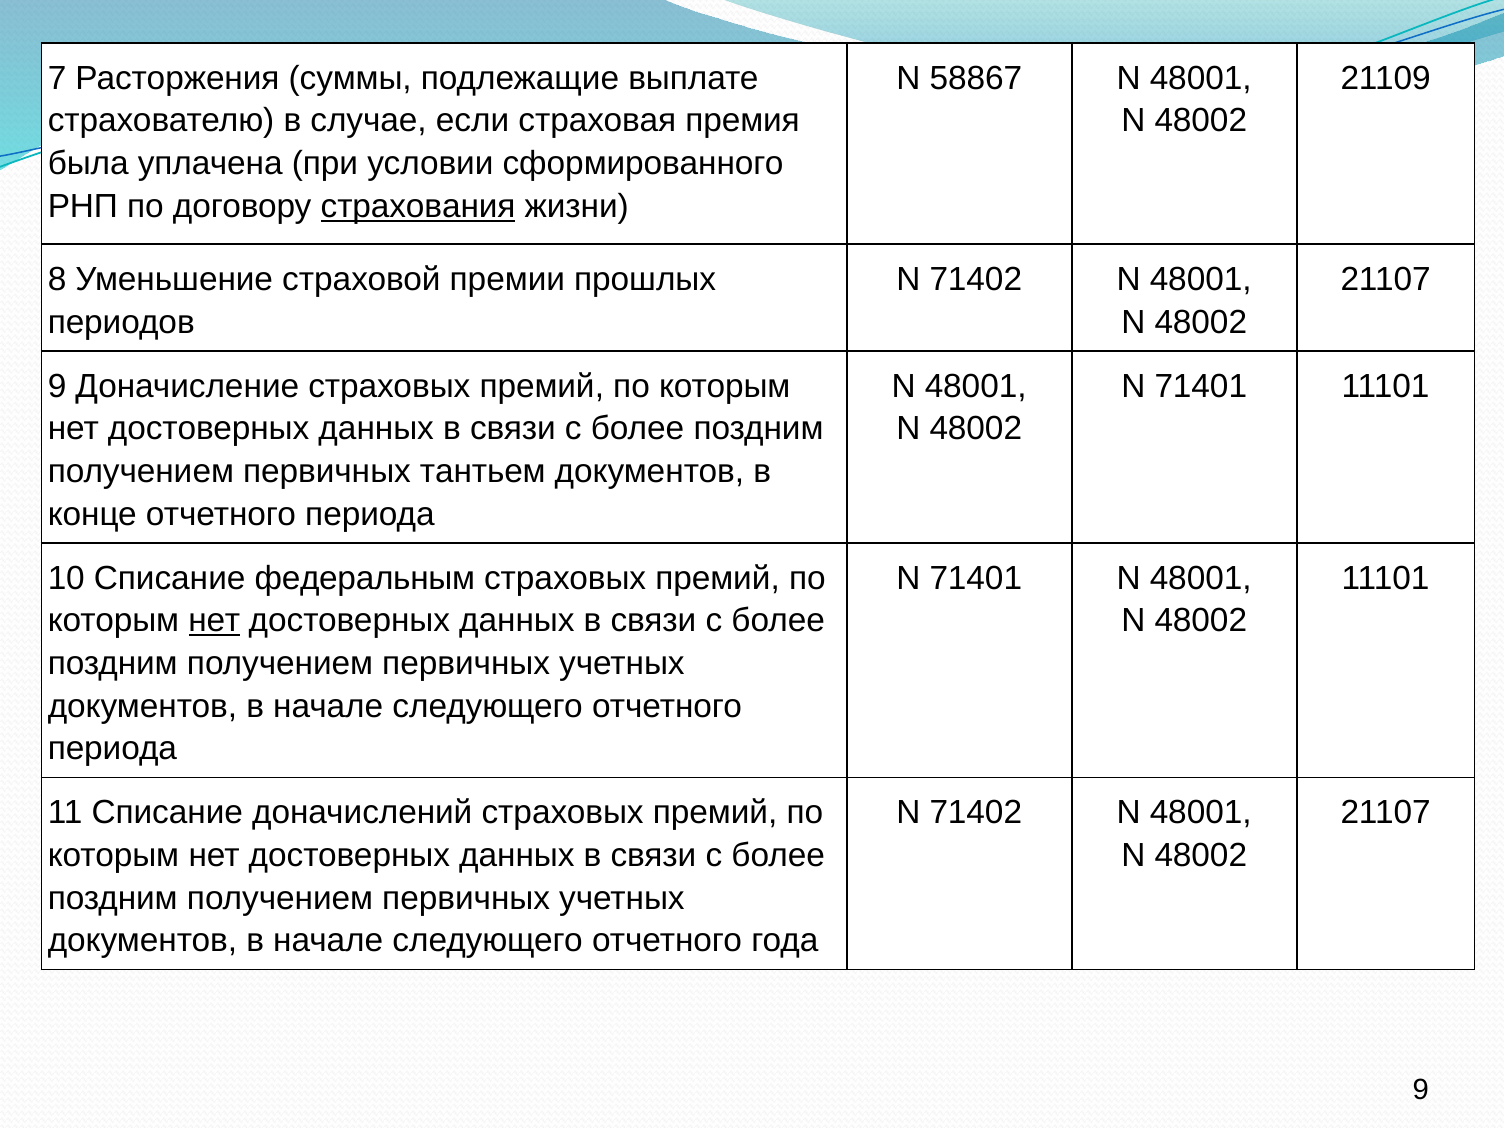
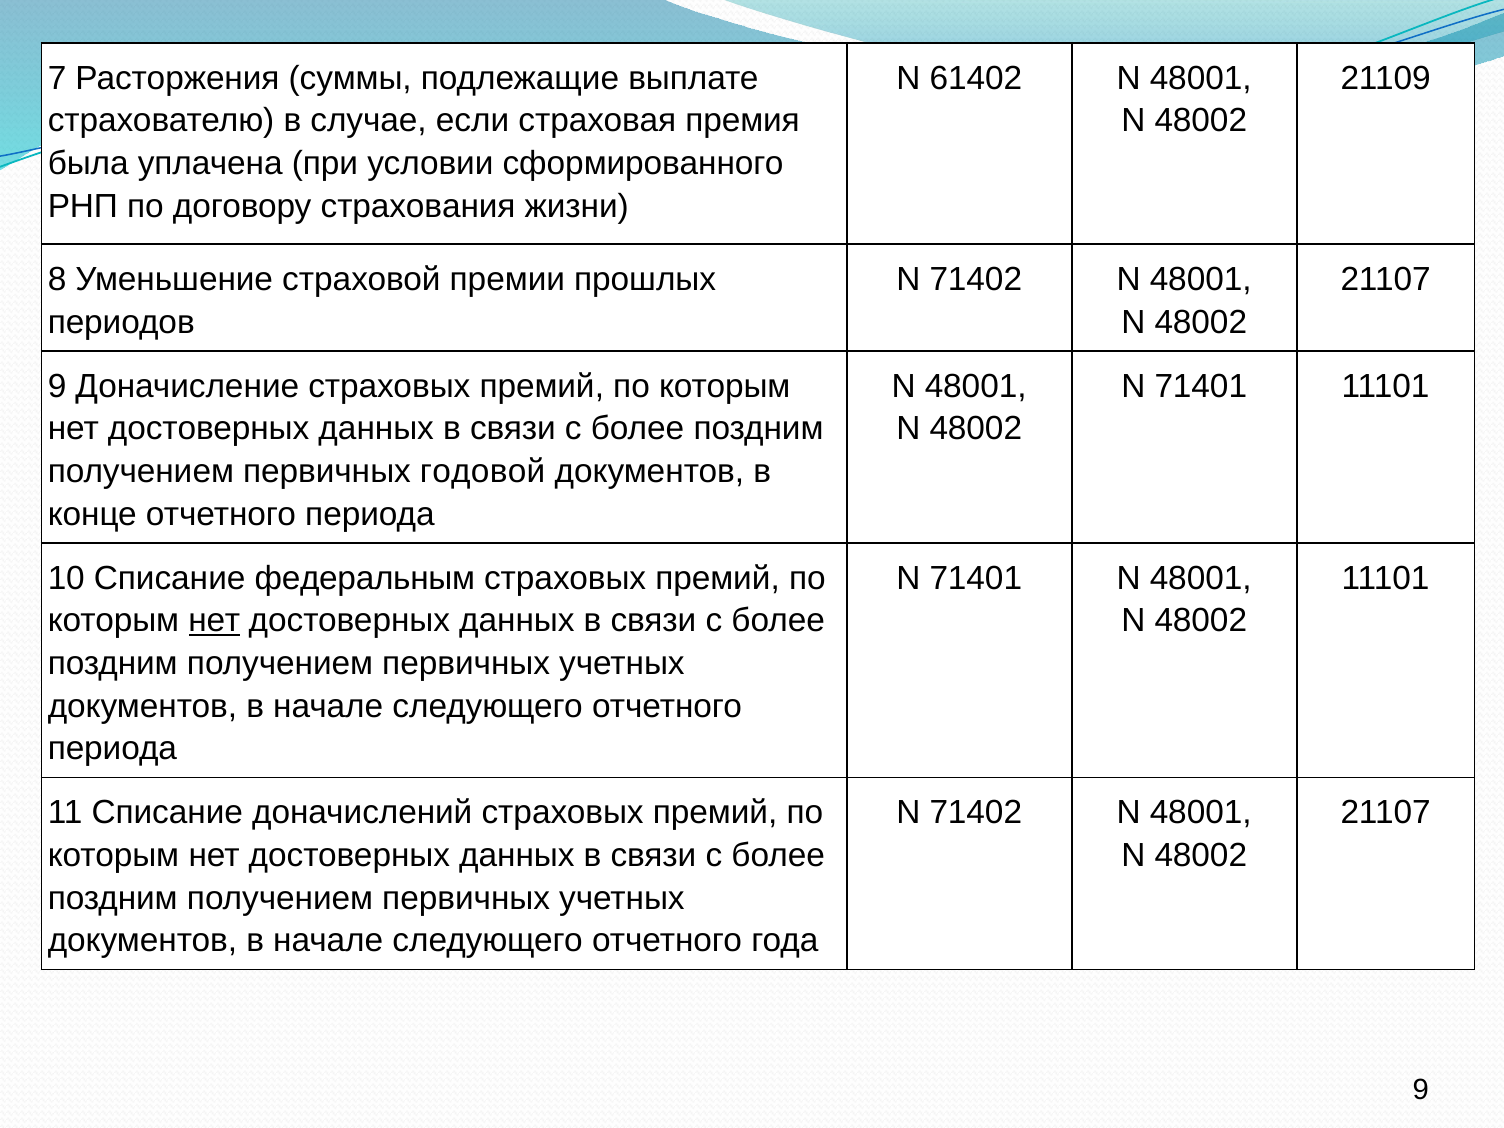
58867: 58867 -> 61402 (976, 78)
страхования underline: present -> none (418, 206)
тантьем: тантьем -> годовой (483, 471)
